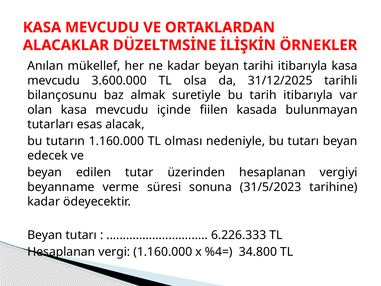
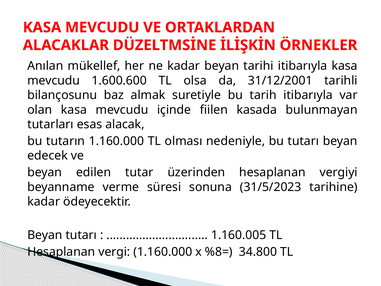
3.600.000: 3.600.000 -> 1.600.600 (119, 80)
31/12/2025: 31/12/2025 -> 31/12/2001 (280, 80)
6.226.333: 6.226.333 -> 1.160.005 (239, 235)
%4=: %4= -> %8= (219, 252)
